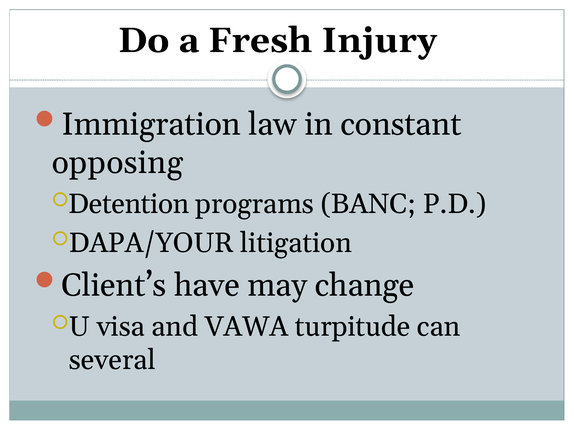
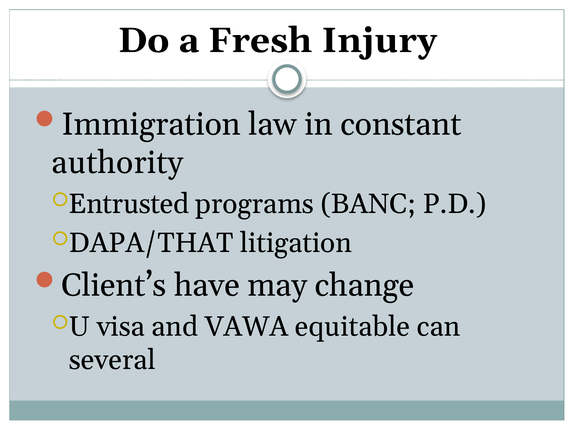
opposing: opposing -> authority (117, 163)
Detention: Detention -> Entrusted (129, 204)
DAPA/YOUR: DAPA/YOUR -> DAPA/THAT (151, 243)
turpitude: turpitude -> equitable (353, 327)
